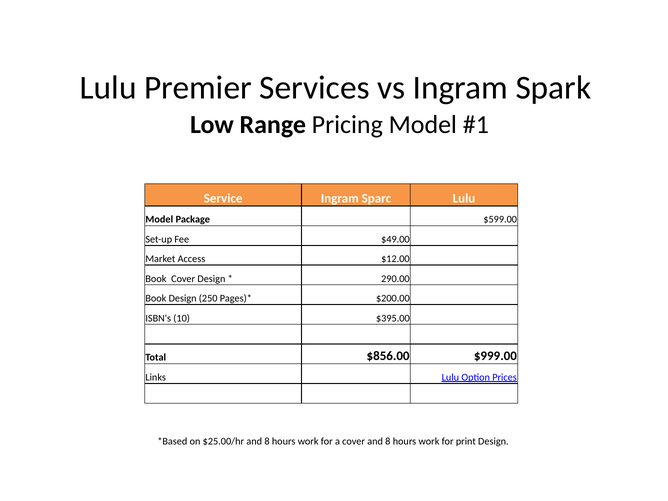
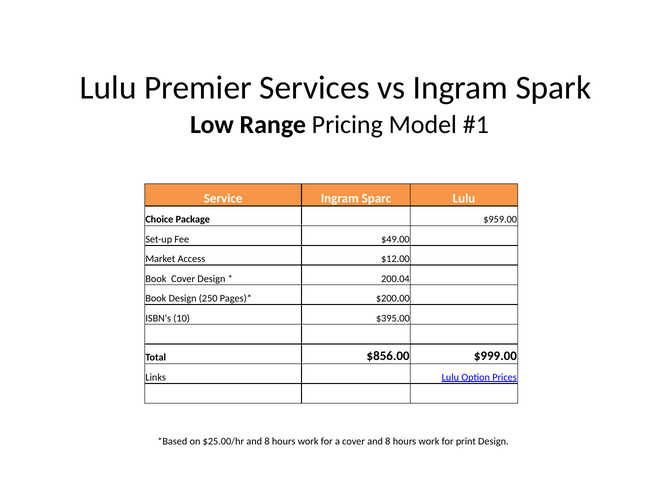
Model: Model -> Choice (159, 220)
$599.00: $599.00 -> $959.00 (500, 220)
290.00: 290.00 -> 200.04 (395, 279)
